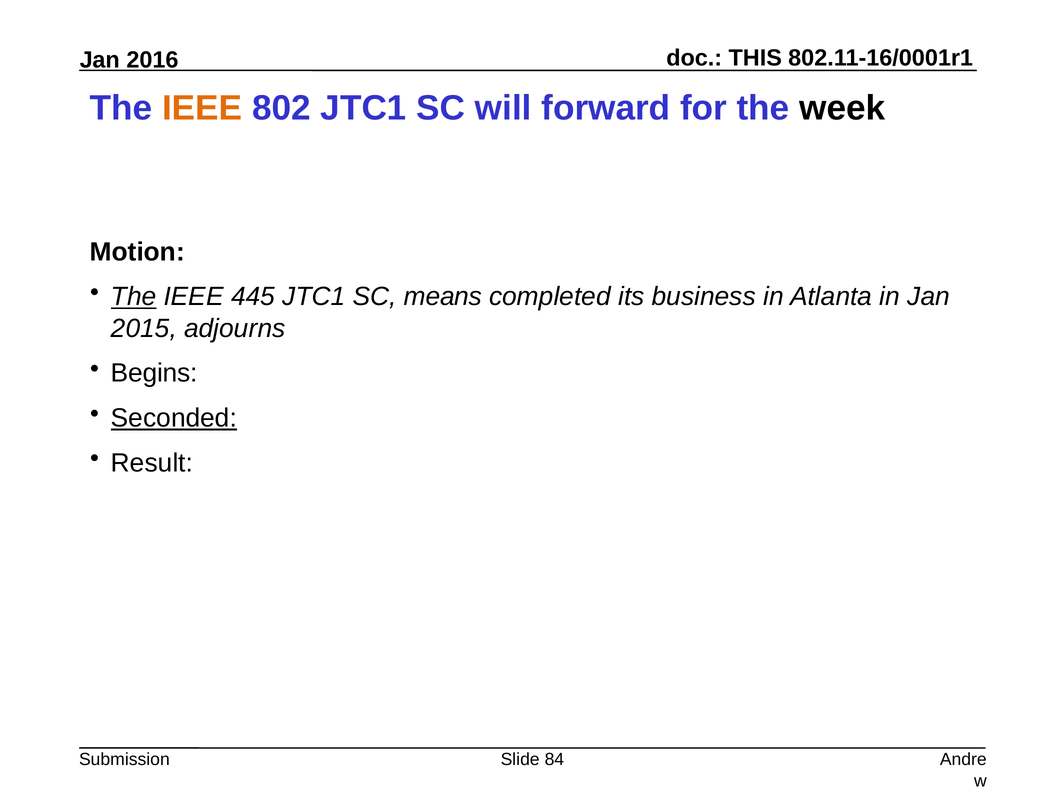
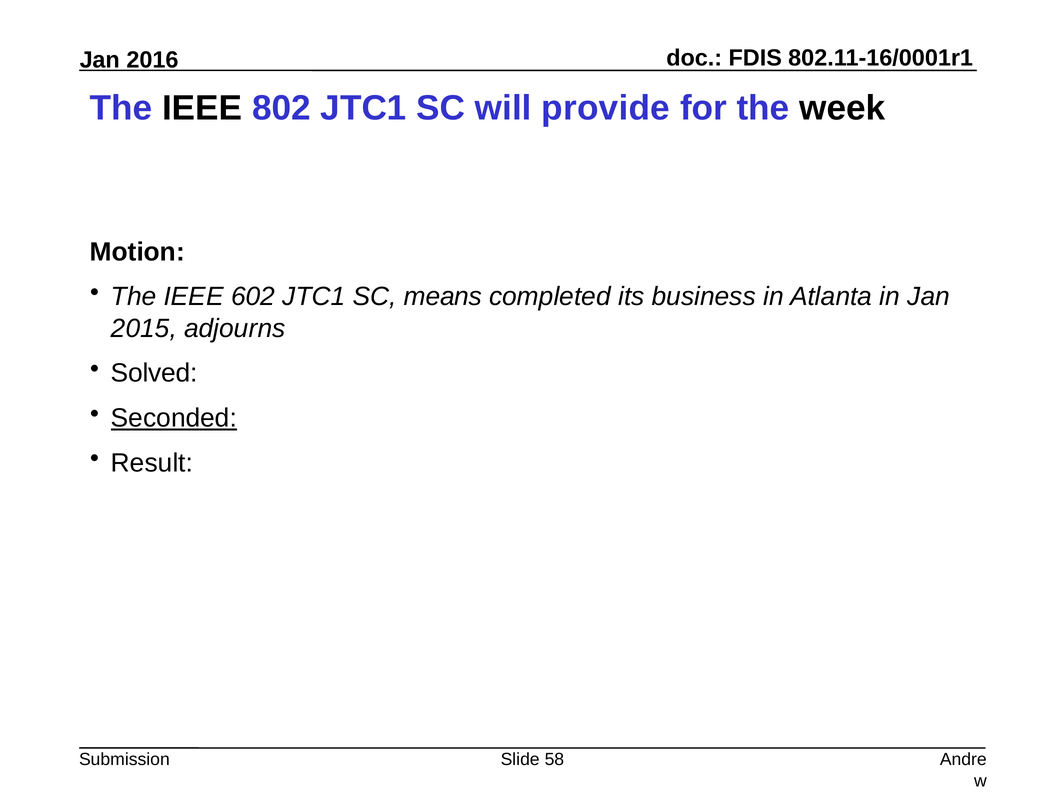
THIS: THIS -> FDIS (755, 58)
IEEE colour: orange -> black (202, 108)
forward: forward -> provide (606, 108)
The underline: present -> none (134, 297)
445: 445 -> 602 (253, 297)
Begins: Begins -> Solved (154, 373)
84: 84 -> 58 (554, 760)
